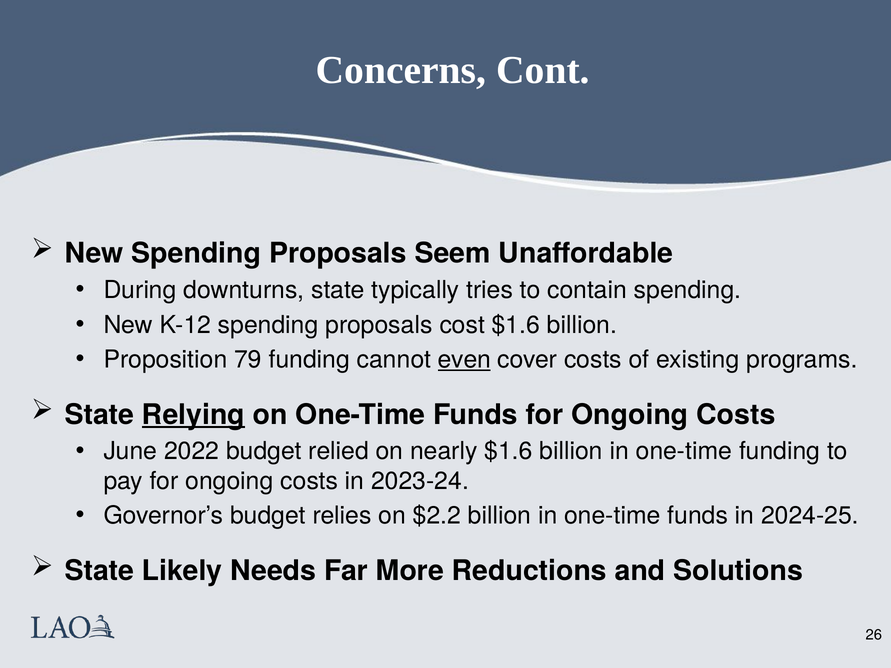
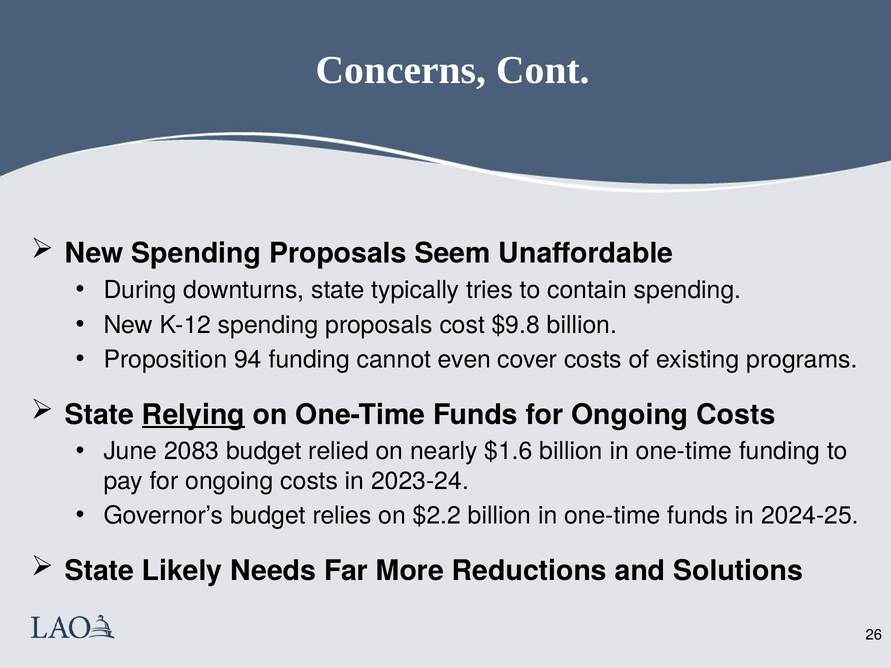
cost $1.6: $1.6 -> $9.8 (516, 325)
79: 79 -> 94 (248, 360)
even underline: present -> none (464, 360)
2022: 2022 -> 2083 (192, 451)
